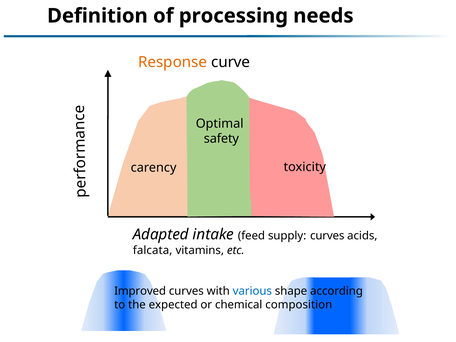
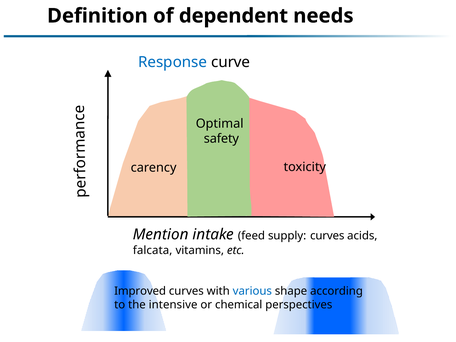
processing: processing -> dependent (233, 16)
Response colour: orange -> blue (173, 62)
Adapted: Adapted -> Mention (161, 235)
expected: expected -> intensive (173, 305)
composition: composition -> perspectives (299, 305)
